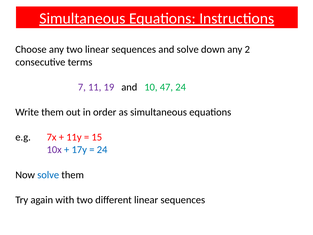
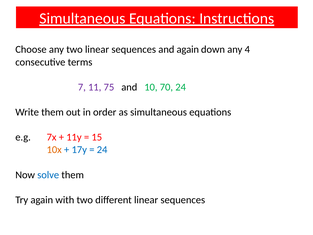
and solve: solve -> again (188, 49)
2: 2 -> 4 (247, 49)
19: 19 -> 75 (109, 87)
47: 47 -> 70 (166, 87)
10x colour: purple -> orange (54, 150)
